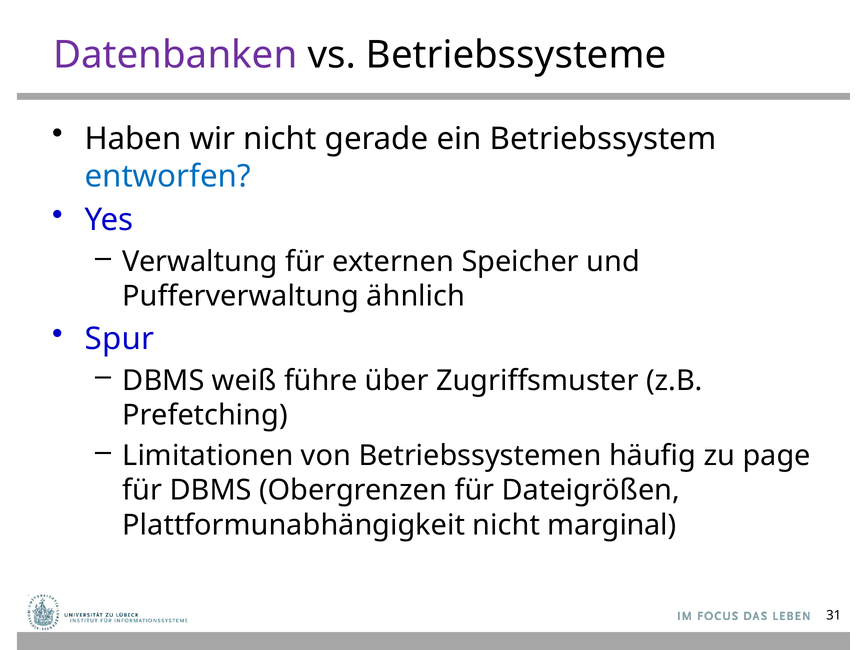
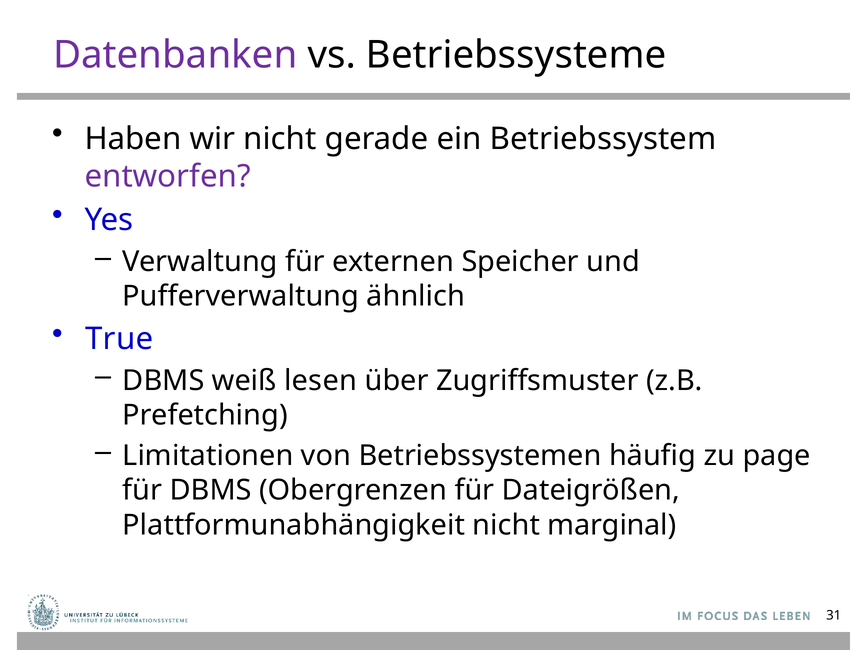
entworfen colour: blue -> purple (168, 176)
Spur: Spur -> True (119, 339)
führe: führe -> lesen (321, 381)
